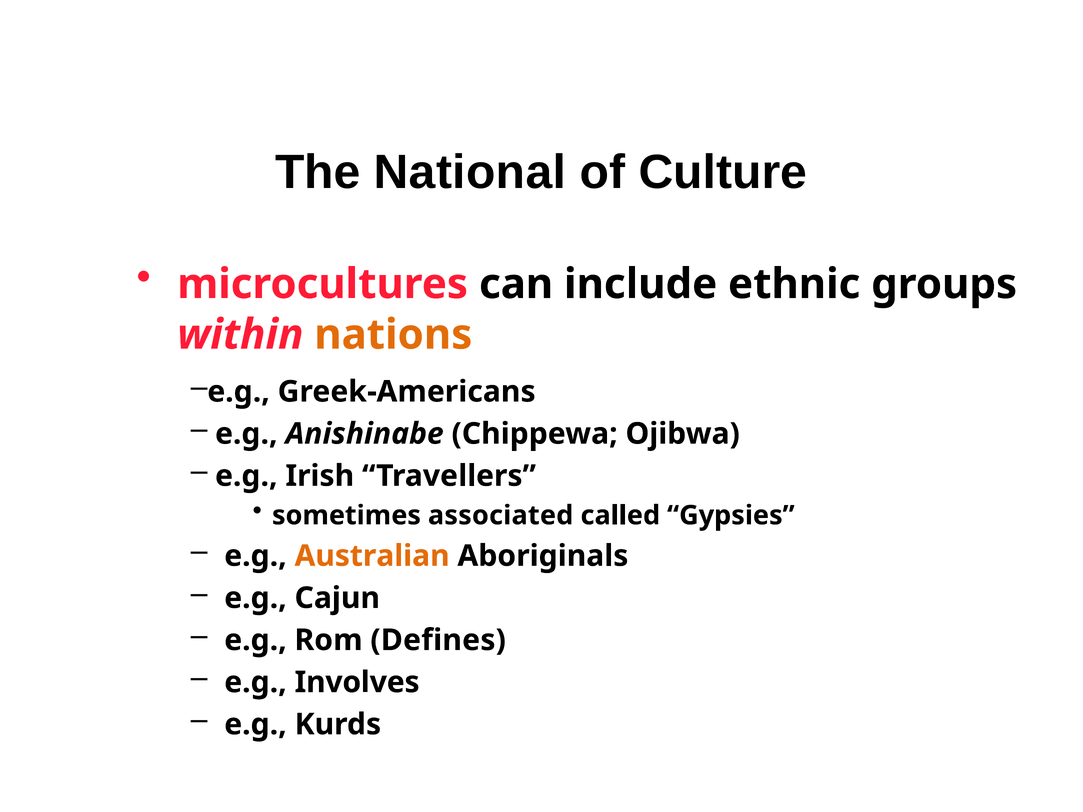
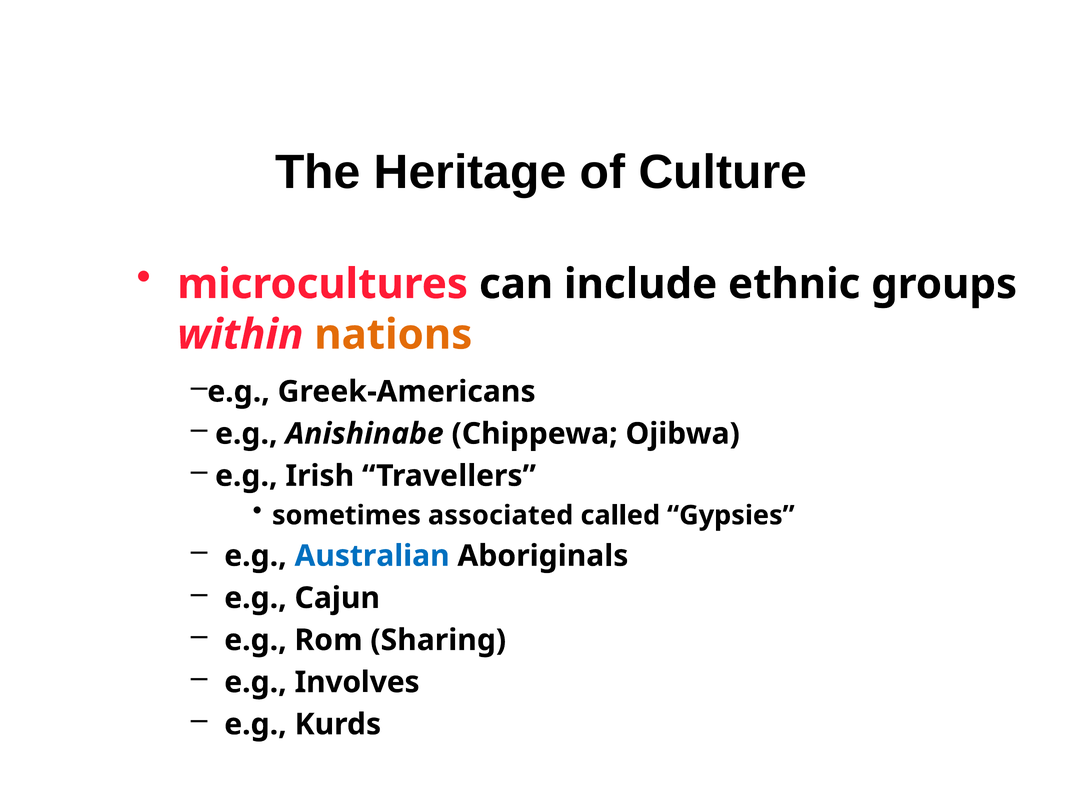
National: National -> Heritage (470, 172)
Australian colour: orange -> blue (372, 556)
Defines: Defines -> Sharing (438, 640)
